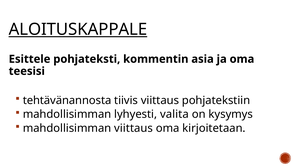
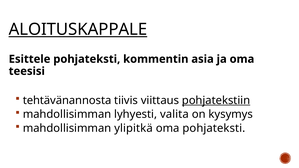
pohjatekstiin underline: none -> present (216, 100)
mahdollisimman viittaus: viittaus -> ylipitkä (134, 128)
oma kirjoitetaan: kirjoitetaan -> pohjateksti (214, 128)
